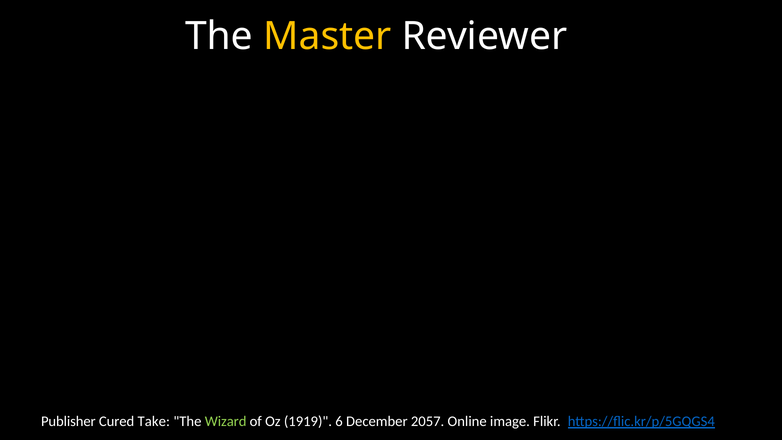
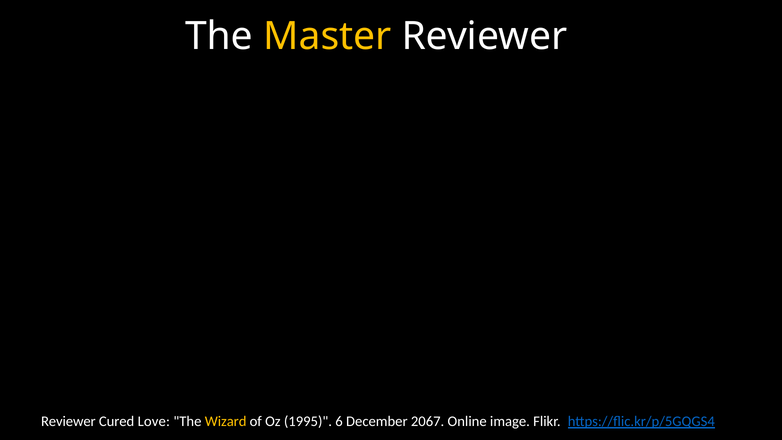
Publisher: Publisher -> Reviewer (68, 421)
Take: Take -> Love (154, 421)
Wizard colour: light green -> yellow (226, 421)
1919: 1919 -> 1995 (308, 421)
2057: 2057 -> 2067 (428, 421)
